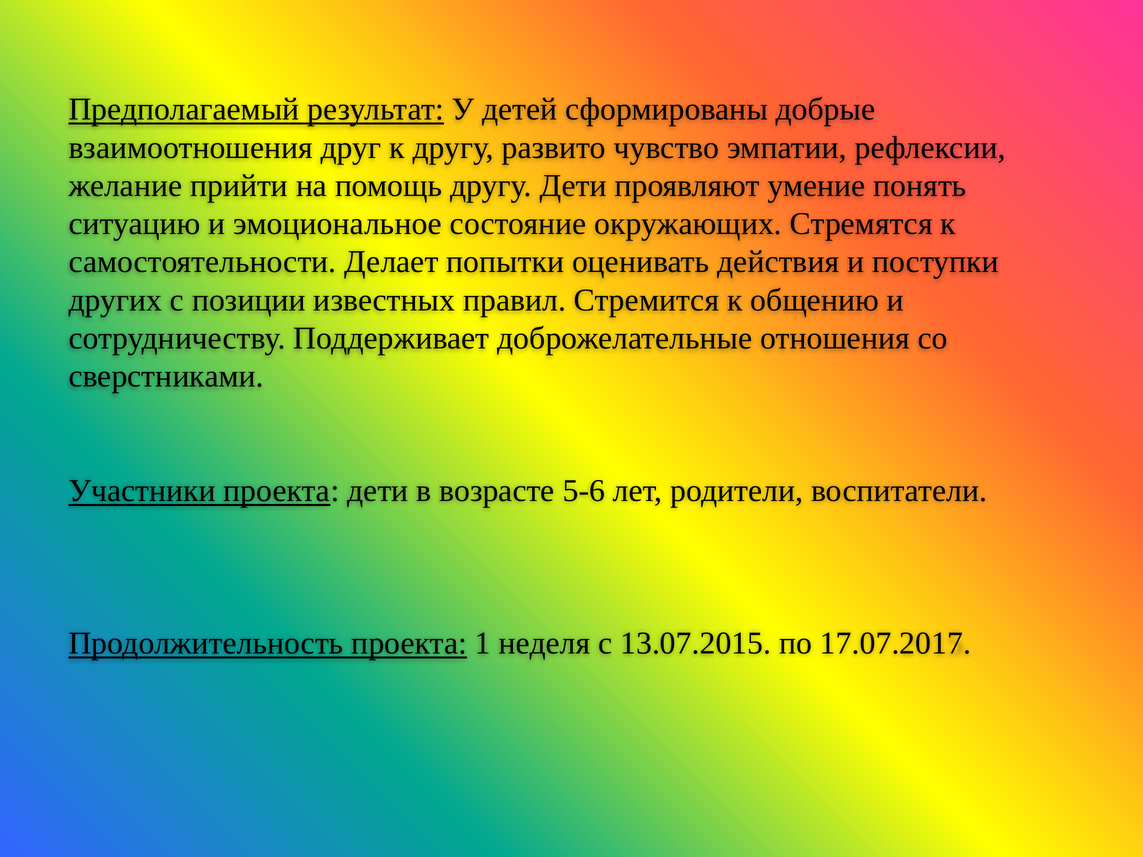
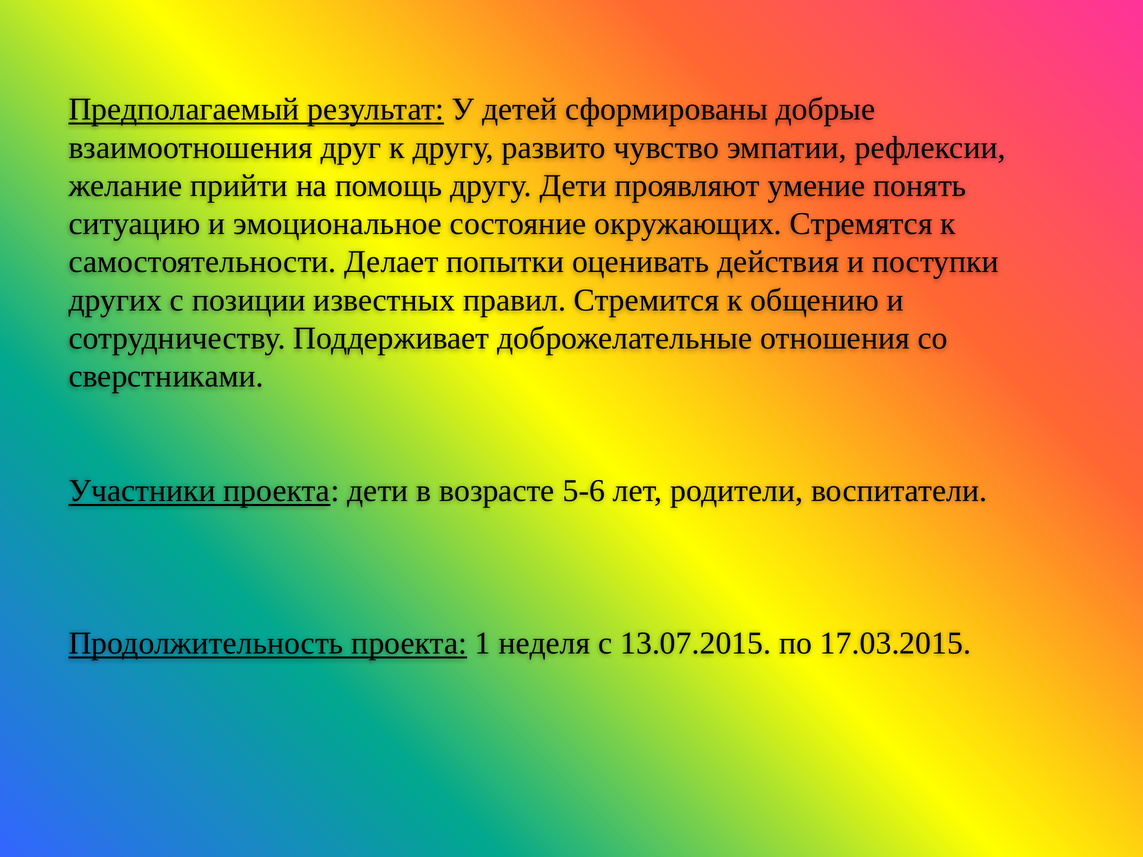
17.07.2017: 17.07.2017 -> 17.03.2015 (896, 644)
